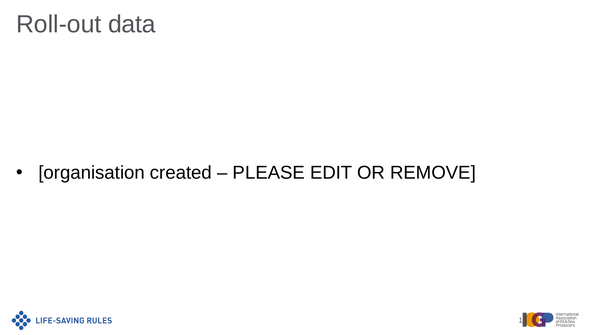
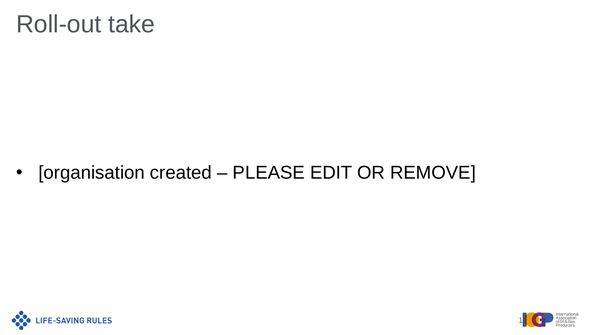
data: data -> take (132, 24)
